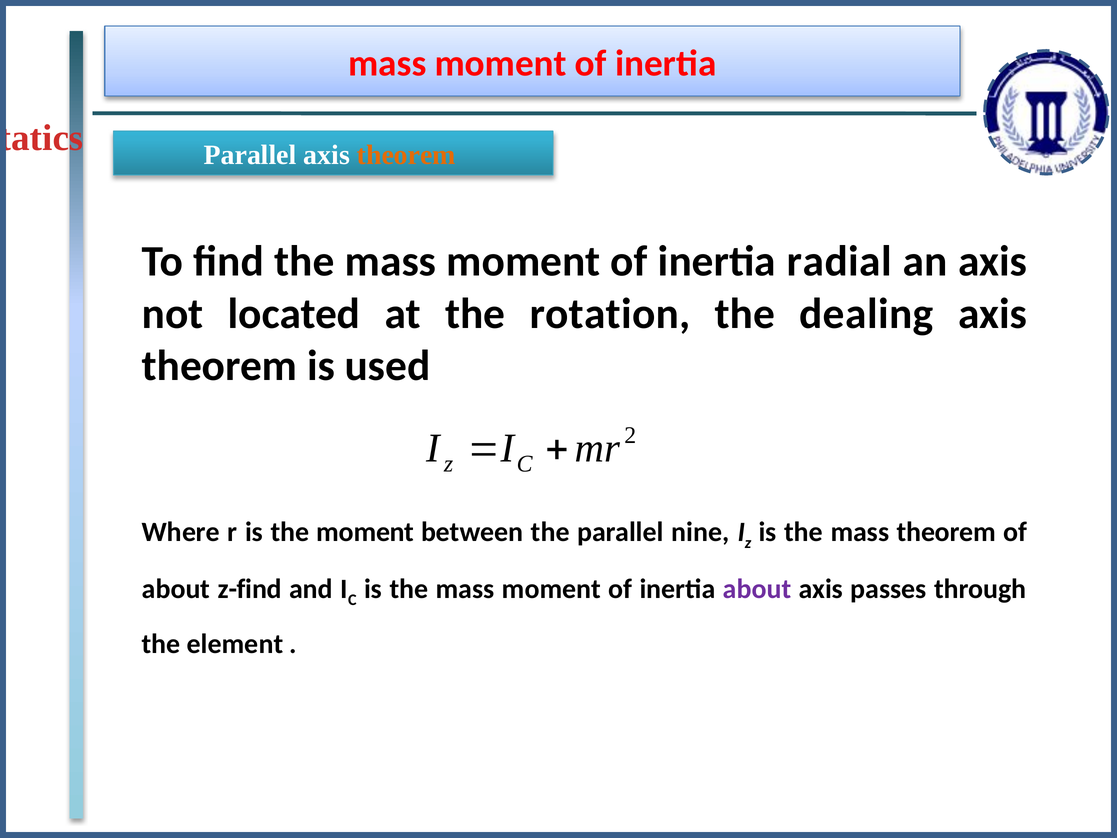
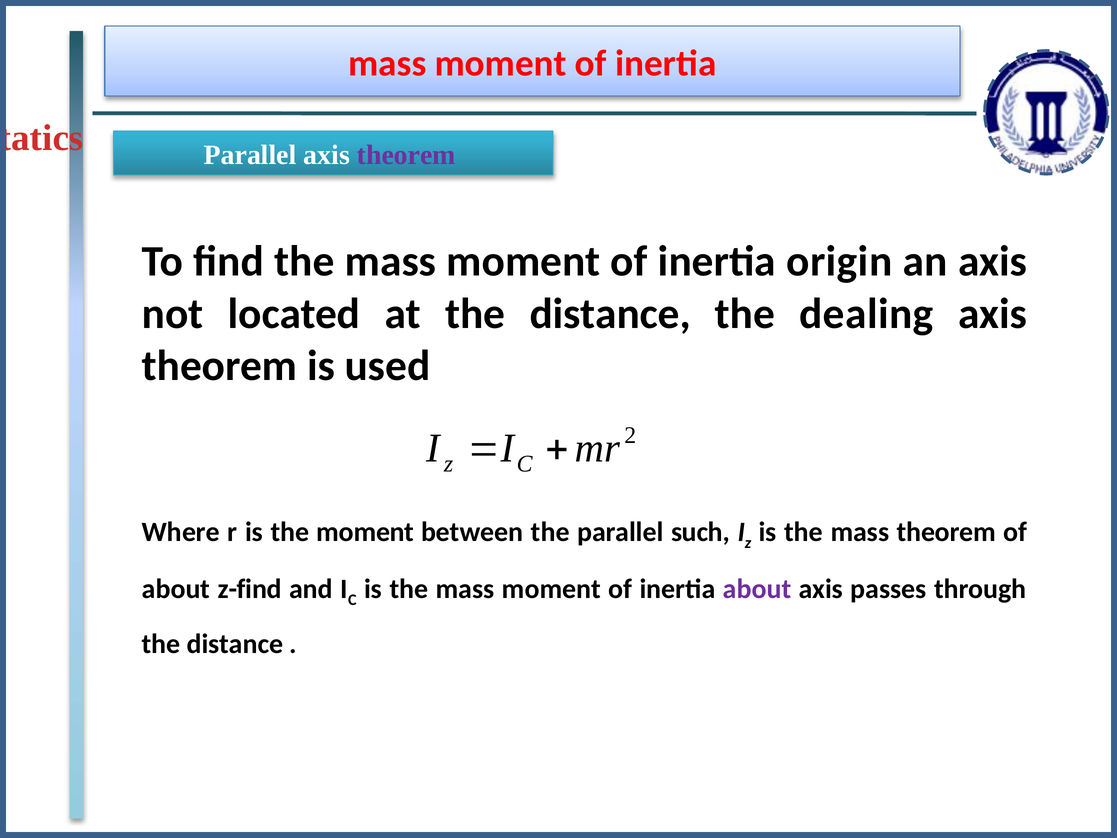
theorem colour: orange -> purple (406, 155)
radial: radial -> origin (839, 261)
at the rotation: rotation -> distance (610, 314)
nine: nine -> such (700, 532)
element: element -> distance (235, 644)
